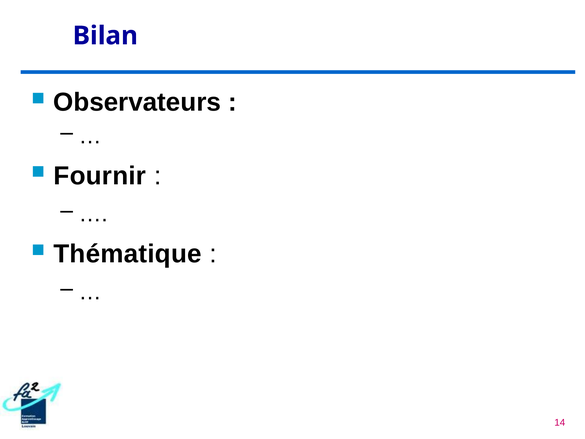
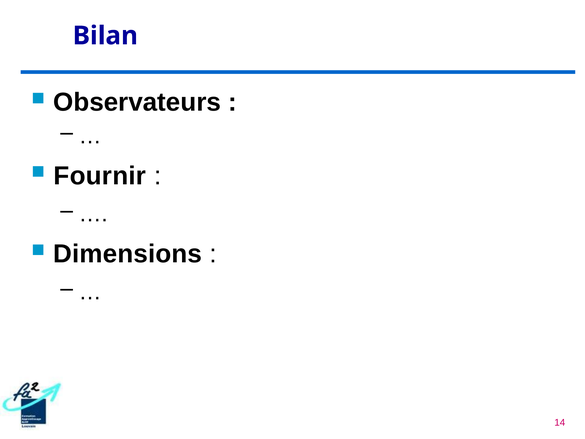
Thématique: Thématique -> Dimensions (128, 254)
